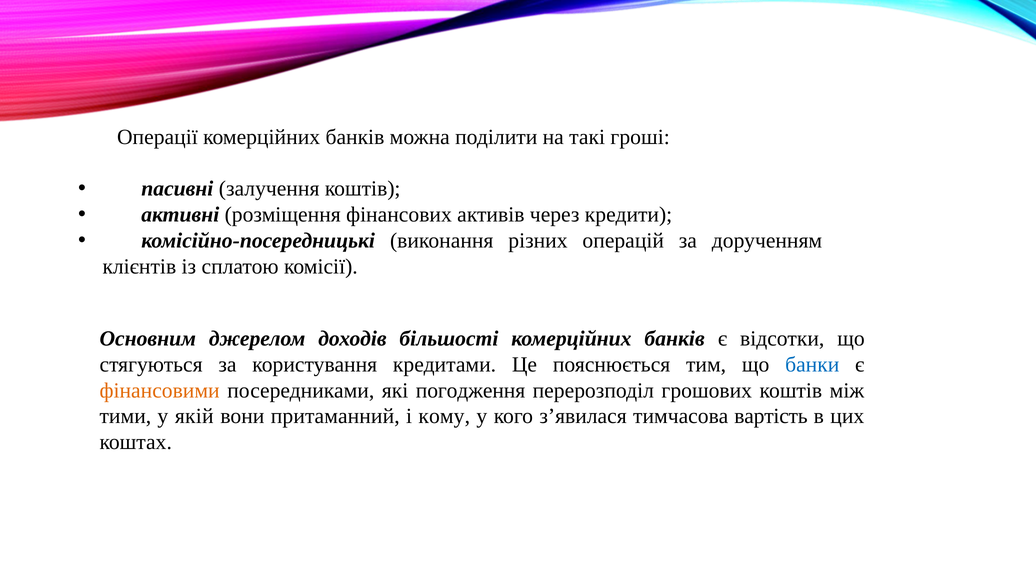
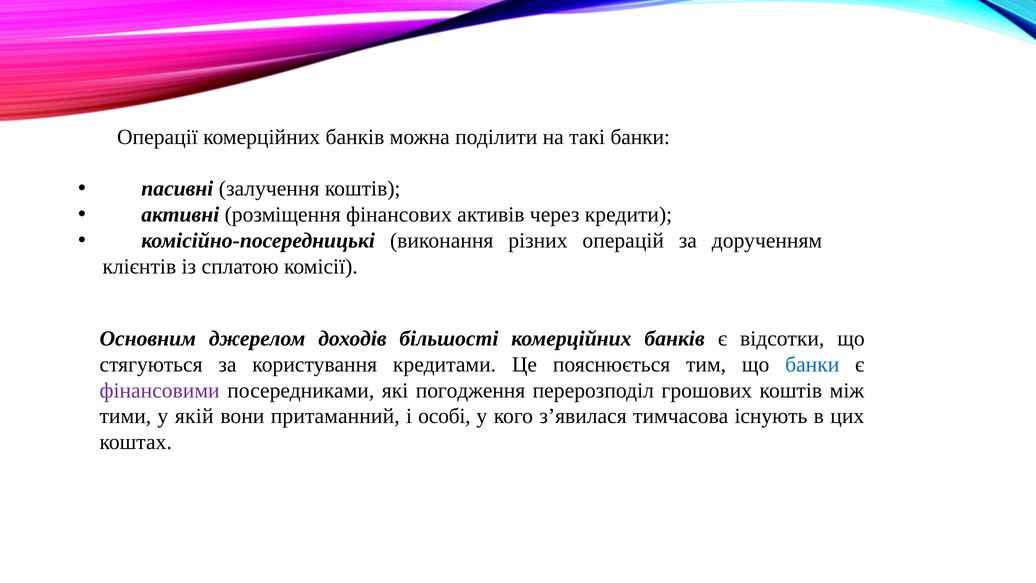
такі гроші: гроші -> банки (640, 137)
фінансовими colour: orange -> purple (160, 390)
кому: кому -> особі (444, 416)
вартість: вартість -> існують (771, 416)
